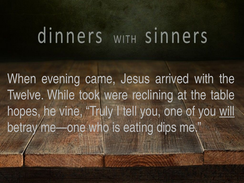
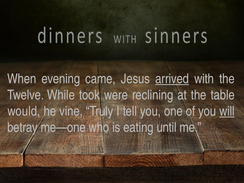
arrived underline: none -> present (172, 79)
hopes: hopes -> would (24, 111)
dips: dips -> until (167, 127)
